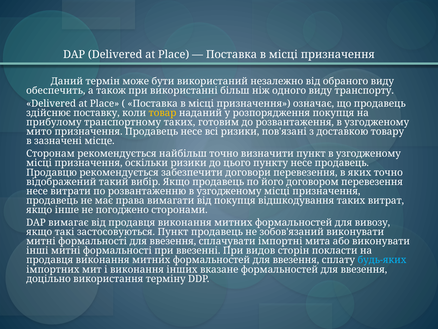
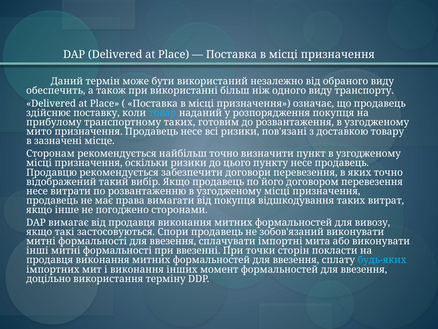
товар colour: yellow -> light blue (163, 113)
застосовуються Пункт: Пункт -> Спори (173, 232)
видов: видов -> точки (261, 250)
вказане: вказане -> момент (219, 269)
